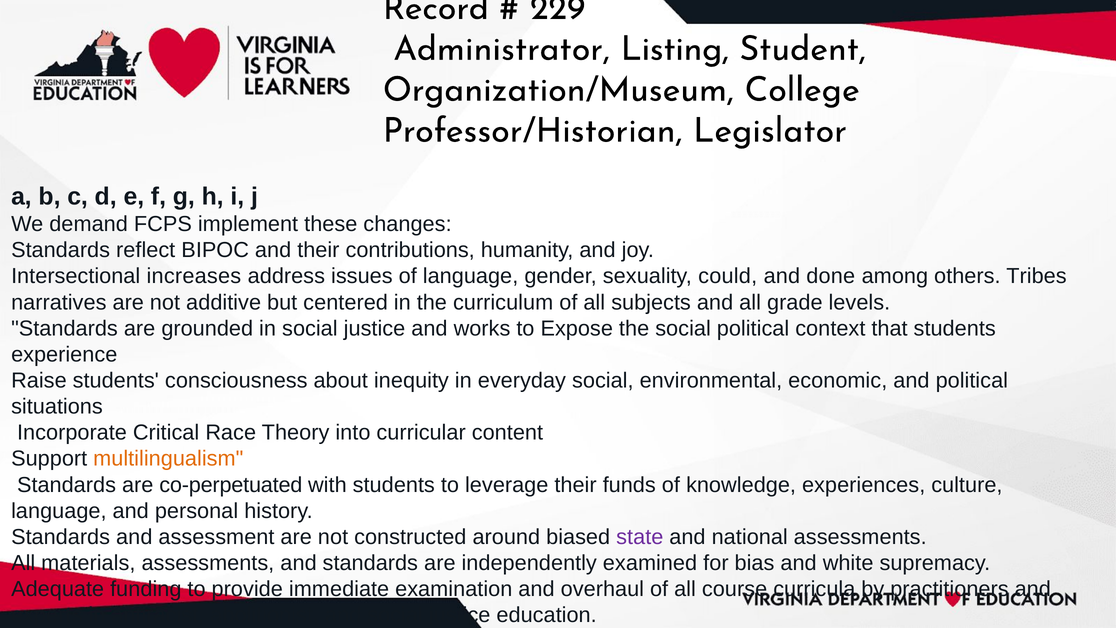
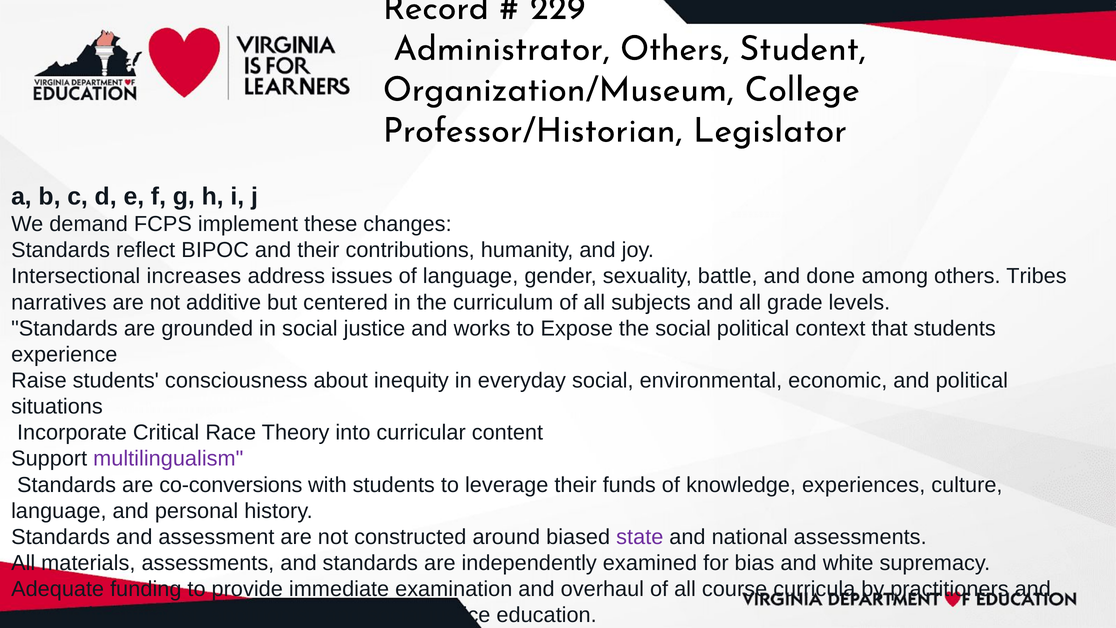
Administrator Listing: Listing -> Others (675, 49)
could: could -> battle (728, 276)
multilingualism colour: orange -> purple (168, 459)
co-perpetuated: co-perpetuated -> co-conversions (231, 485)
